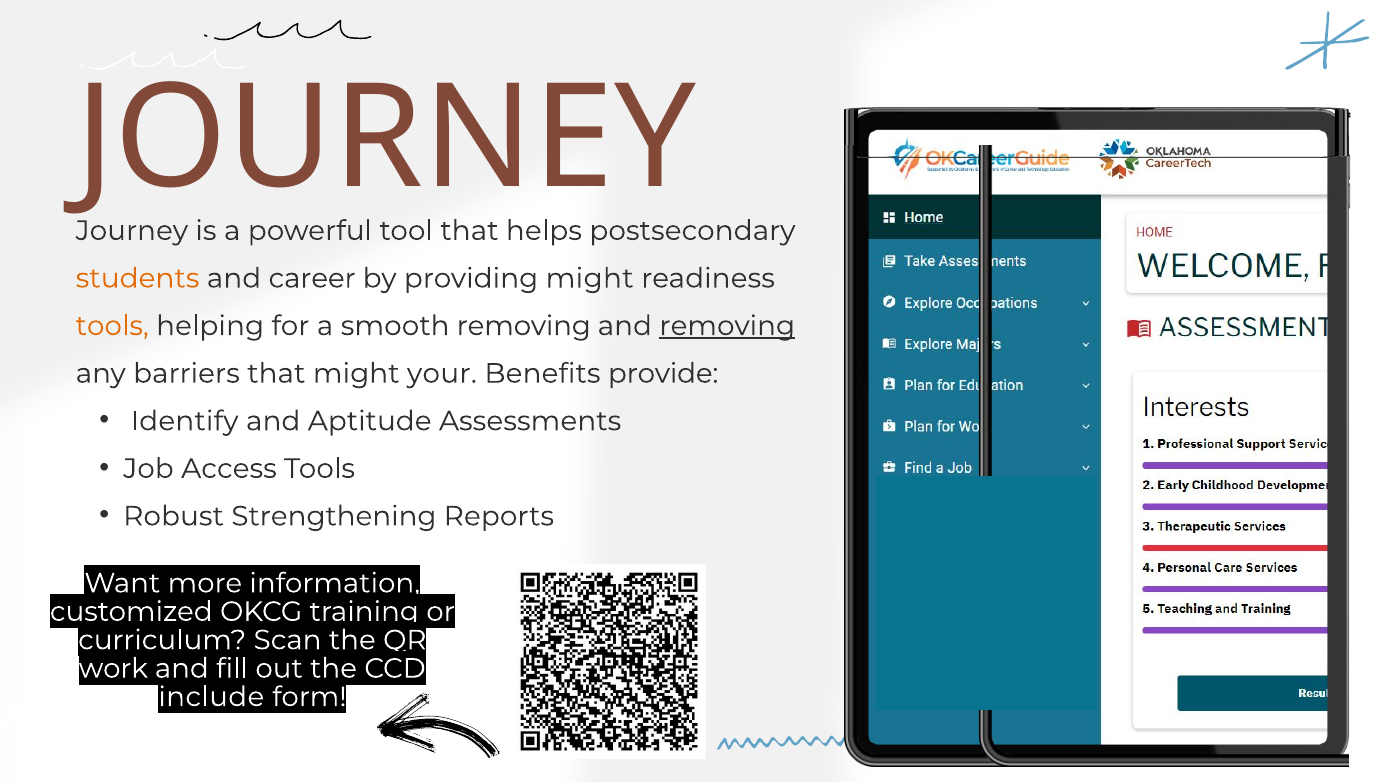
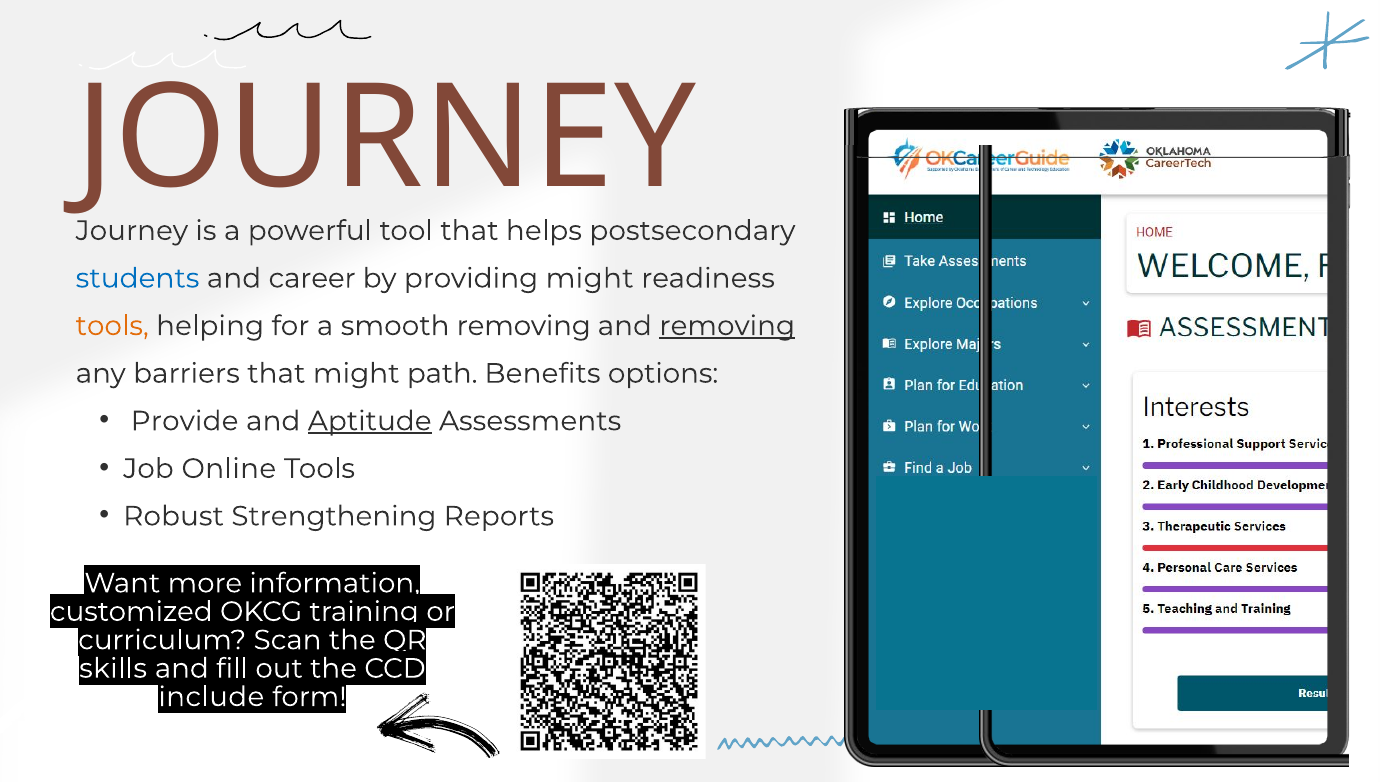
students colour: orange -> blue (138, 278)
your: your -> path (442, 374)
provide: provide -> options (663, 374)
Identify: Identify -> Provide (185, 421)
Aptitude underline: none -> present (370, 421)
Access: Access -> Online (229, 469)
work: work -> skills (113, 669)
